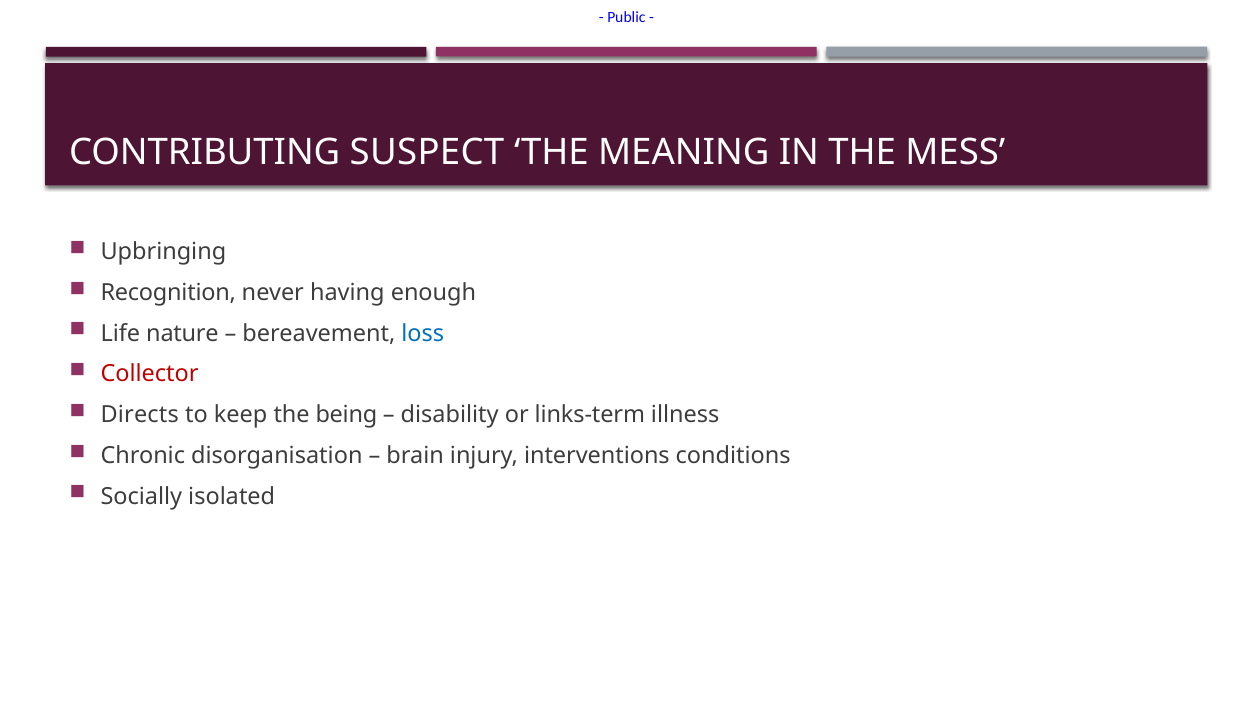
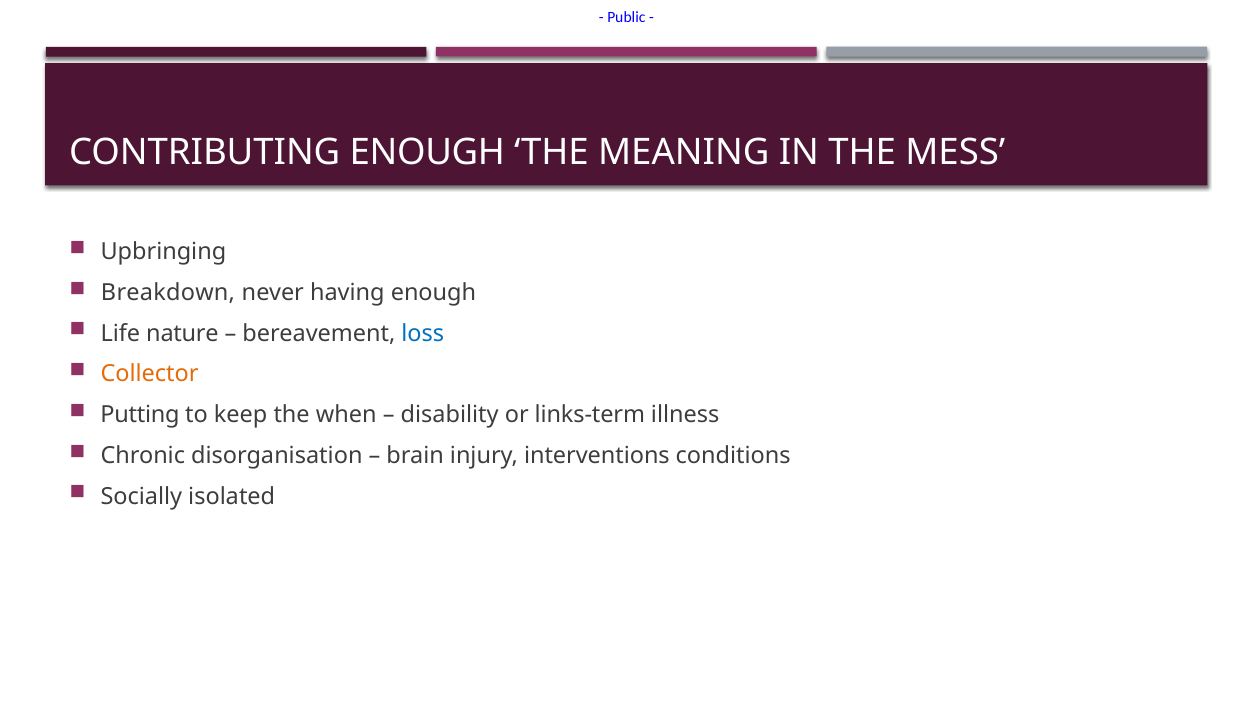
CONTRIBUTING SUSPECT: SUSPECT -> ENOUGH (427, 152)
Recognition: Recognition -> Breakdown (168, 293)
Collector colour: red -> orange (150, 374)
Directs: Directs -> Putting (140, 415)
being: being -> when (346, 415)
